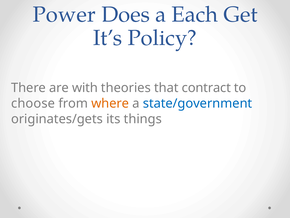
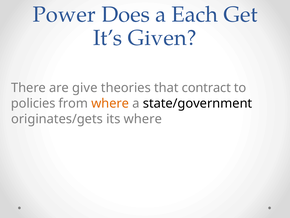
Policy: Policy -> Given (162, 38)
with: with -> give (85, 88)
choose: choose -> policies (33, 103)
state/government colour: blue -> black (198, 103)
its things: things -> where (143, 119)
